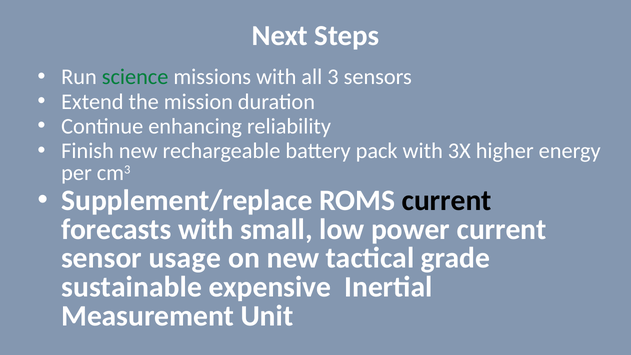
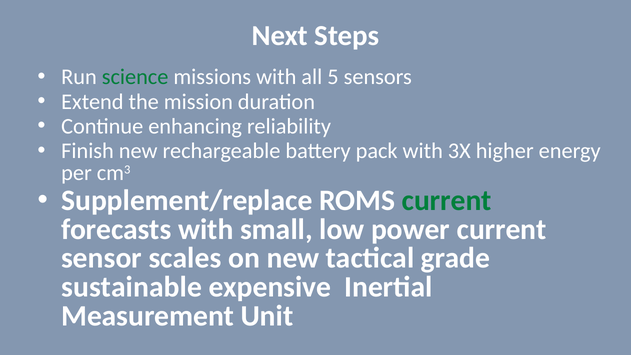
3: 3 -> 5 (333, 77)
current colour: black -> green (447, 201)
usage: usage -> scales (185, 258)
